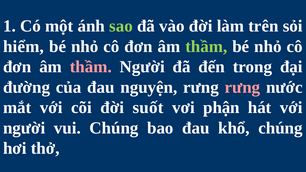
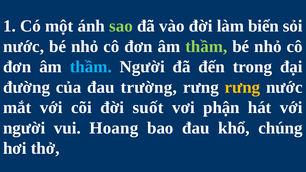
trên: trên -> biển (264, 26)
hiểm: hiểm -> nước (24, 46)
thầm colour: pink -> light blue (91, 67)
nguyện: nguyện -> trường (149, 87)
rưng colour: pink -> yellow (242, 87)
vui Chúng: Chúng -> Hoang (114, 128)
